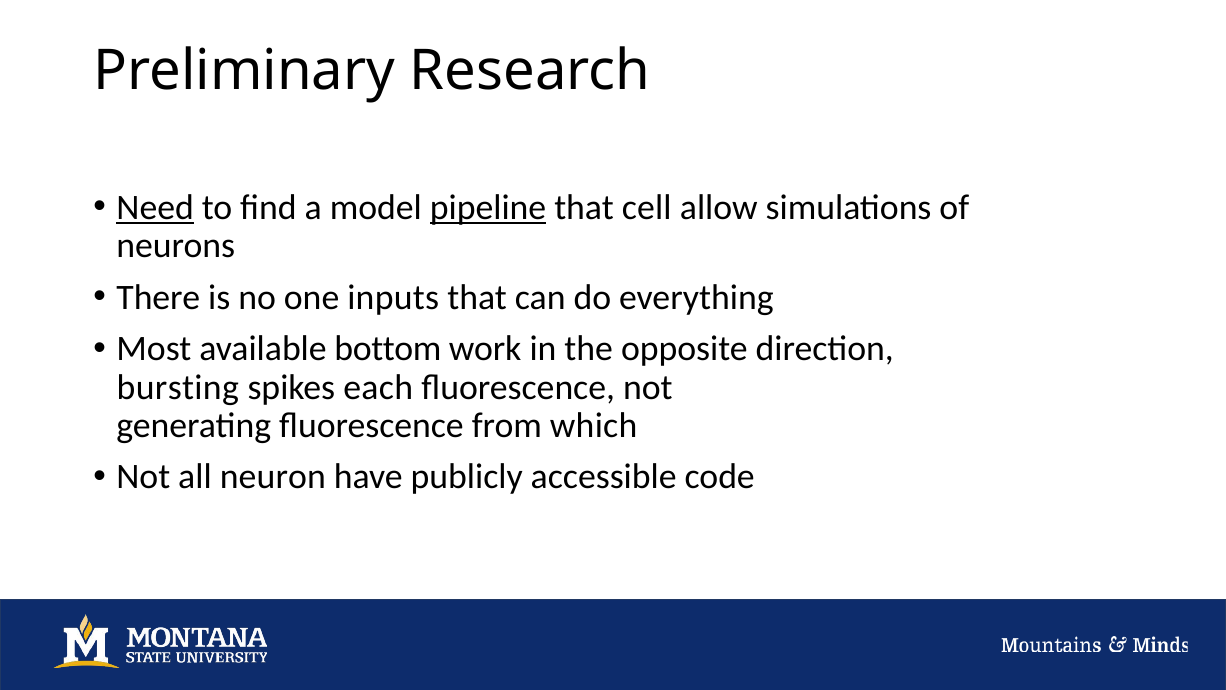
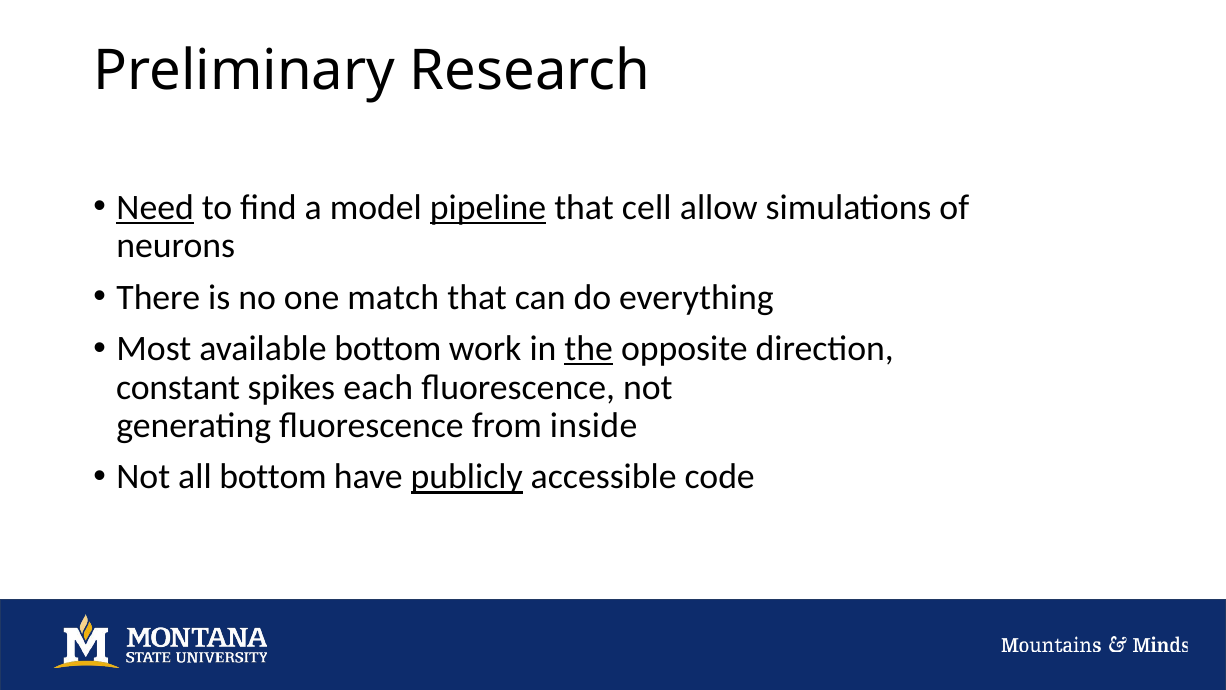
inputs: inputs -> match (393, 297)
the underline: none -> present (589, 348)
bursting: bursting -> constant (178, 387)
which: which -> inside (594, 426)
all neuron: neuron -> bottom (273, 477)
publicly underline: none -> present (467, 477)
